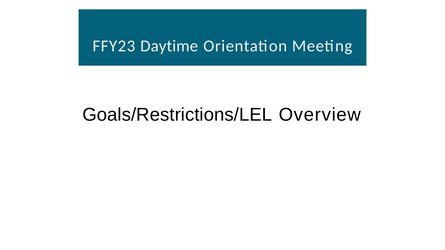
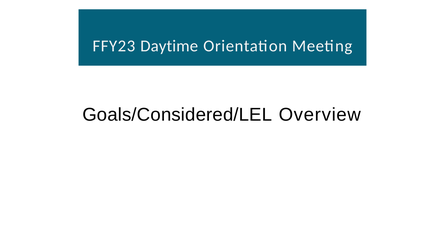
Goals/Restrictions/LEL: Goals/Restrictions/LEL -> Goals/Considered/LEL (177, 115)
